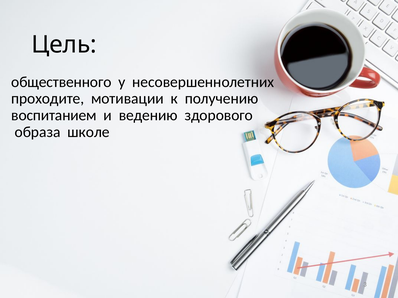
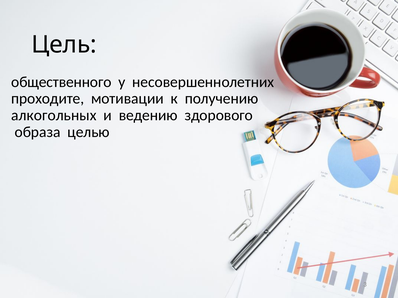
воспитанием: воспитанием -> алкогольных (54, 116)
школе: школе -> целью (89, 132)
